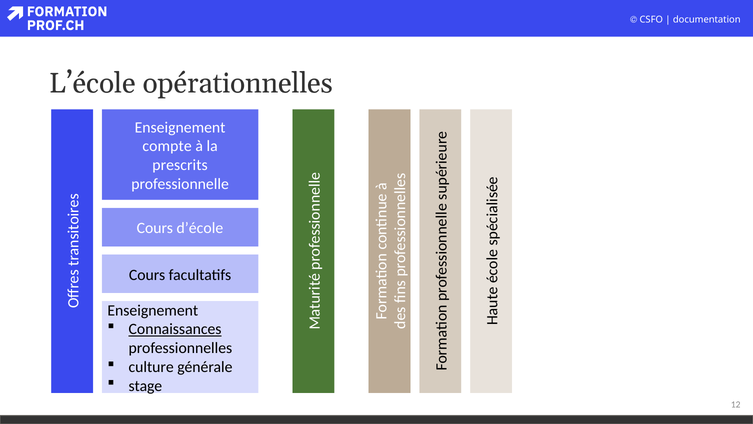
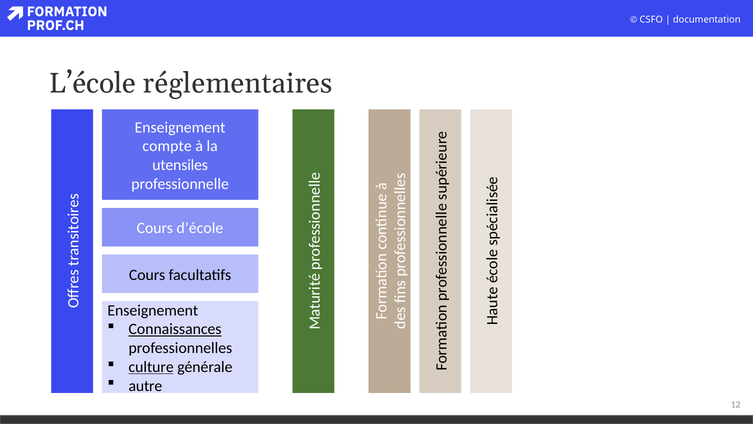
opérationnelles: opérationnelles -> réglementaires (238, 83)
prescrits: prescrits -> utensiles (180, 165)
culture underline: none -> present (151, 367)
stage: stage -> autre (145, 385)
